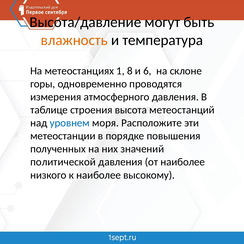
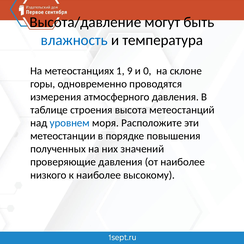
влажность colour: orange -> blue (74, 40)
8: 8 -> 9 (130, 71)
6: 6 -> 0 (147, 71)
политической: политической -> проверяющие (63, 162)
